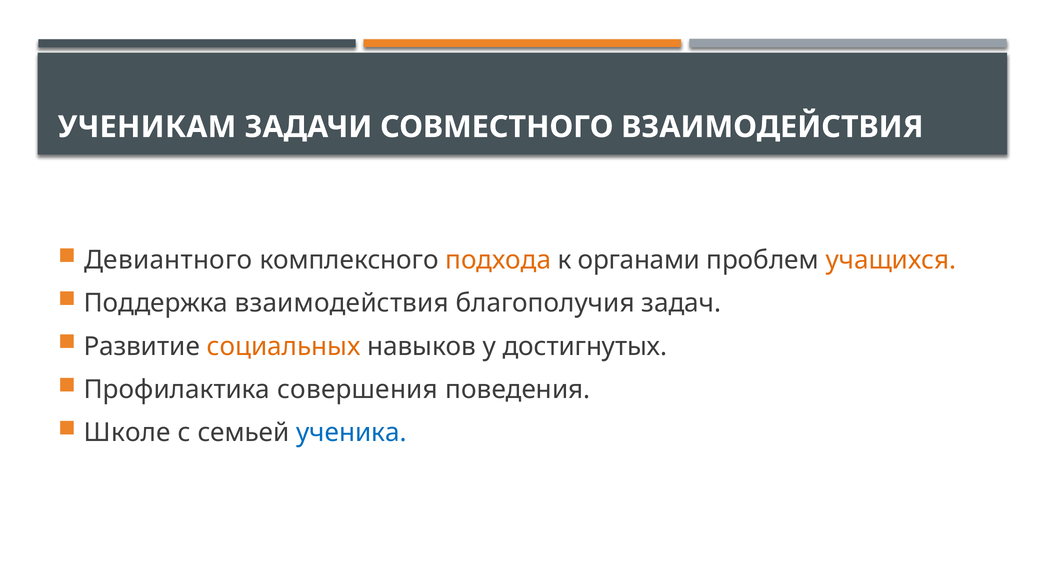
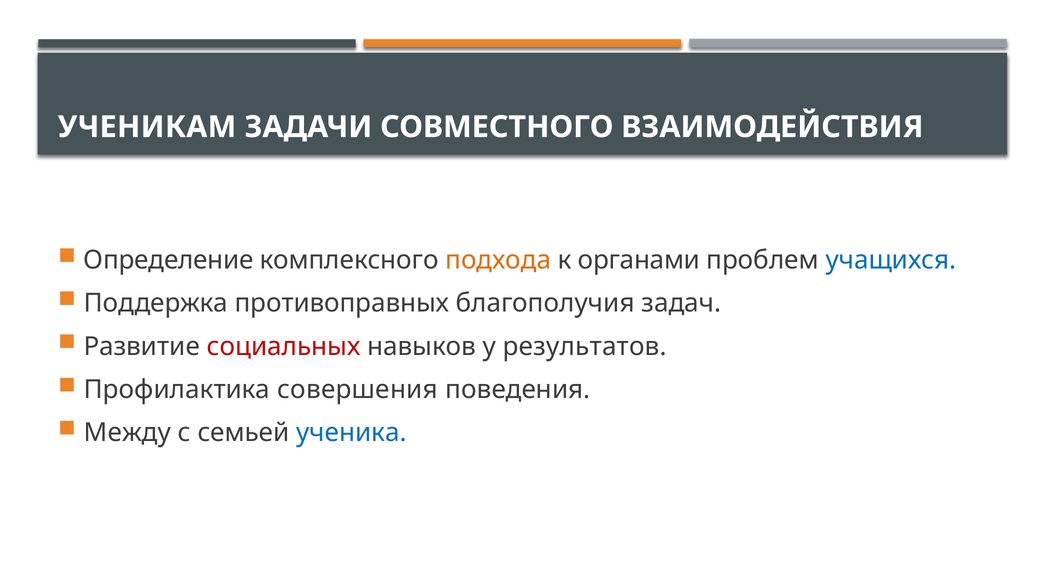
Девиантного: Девиантного -> Определение (169, 260)
учащихся colour: orange -> blue (891, 260)
Поддержка взаимодействия: взаимодействия -> противоправных (342, 303)
социальных colour: orange -> red (284, 346)
достигнутых: достигнутых -> результатов (585, 346)
Школе: Школе -> Между (127, 433)
